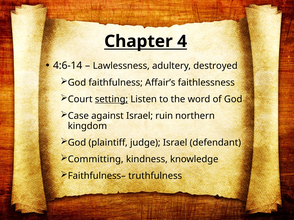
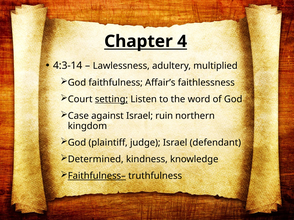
4:6-14: 4:6-14 -> 4:3-14 (68, 66)
destroyed: destroyed -> multiplied (215, 66)
Committing: Committing -> Determined (96, 160)
Faithfulness– underline: none -> present (97, 176)
